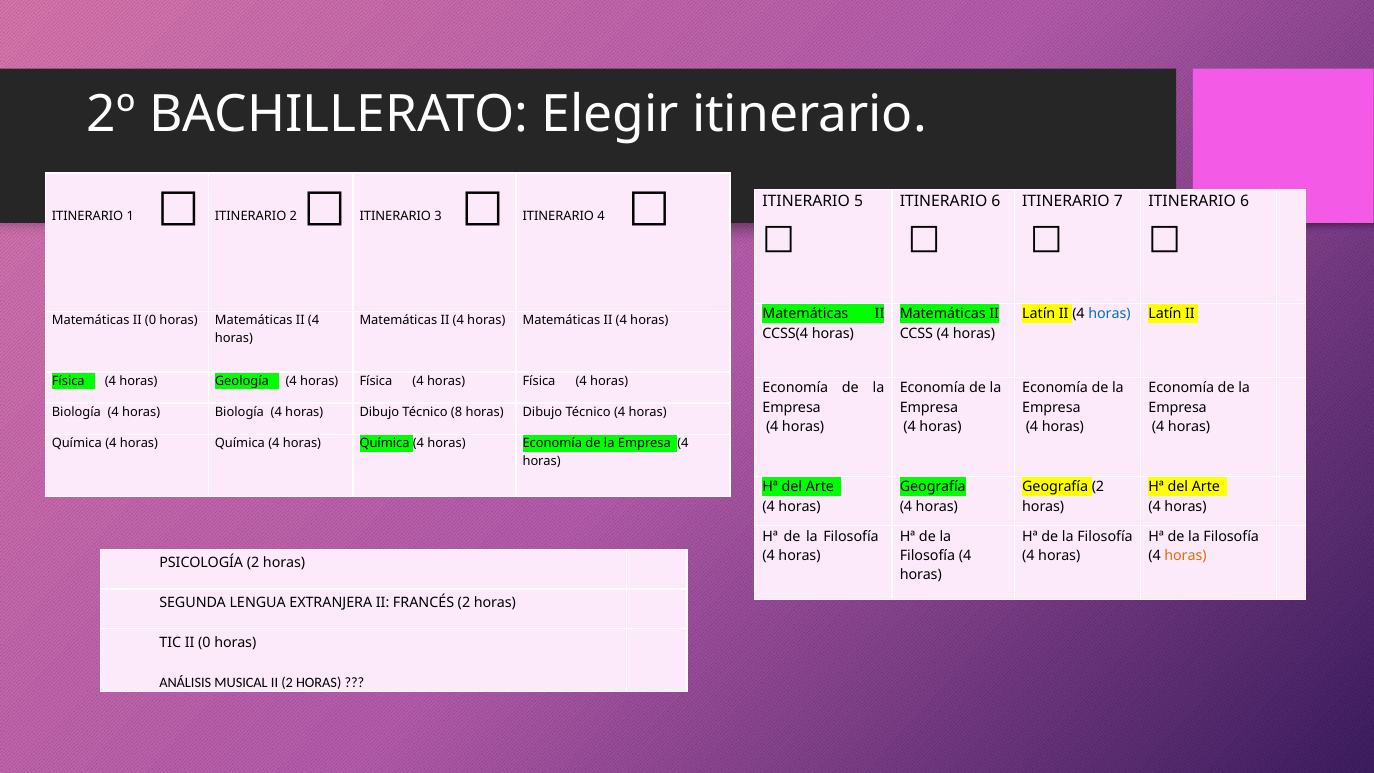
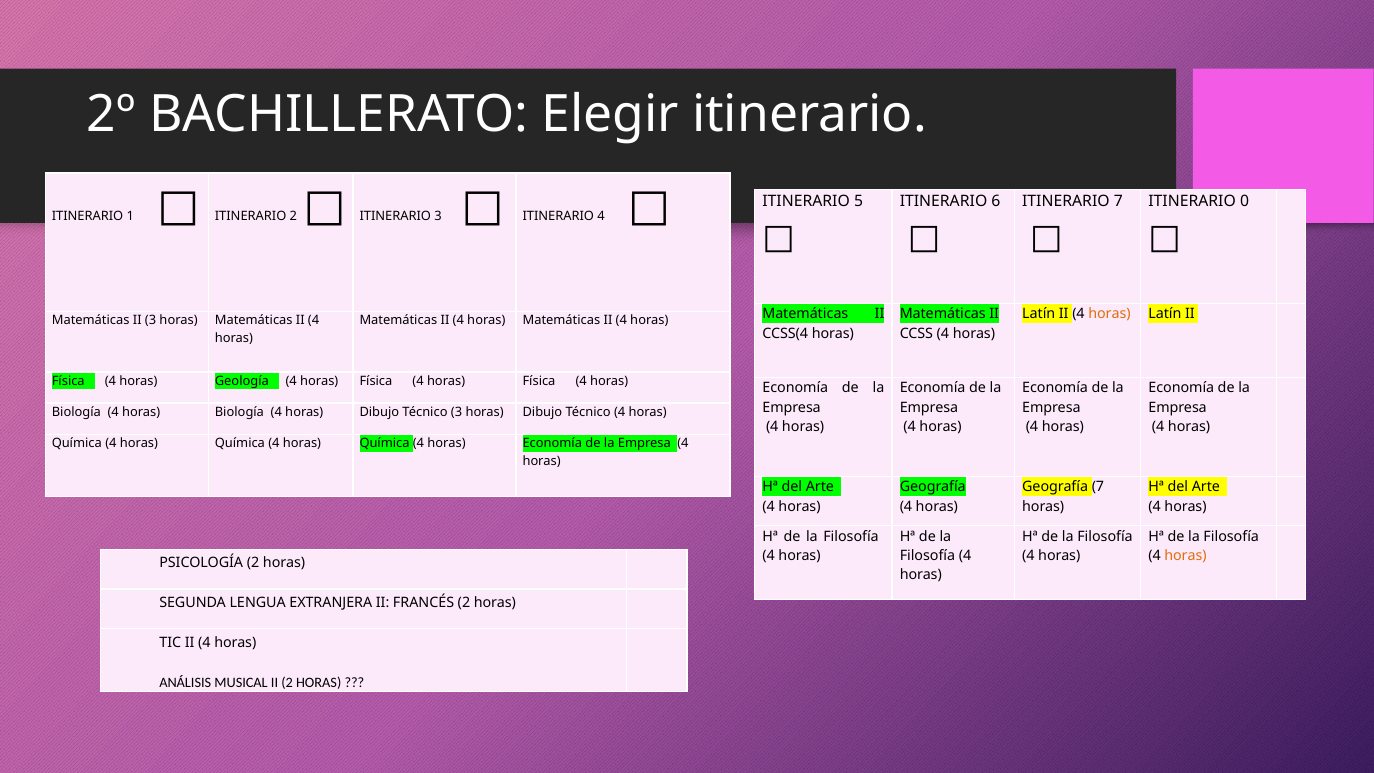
6: 6 -> 0 (1245, 201)
horas colour: blue -> orange (1109, 314)
Matemáticas II 0: 0 -> 3 (151, 321)
Técnico 8: 8 -> 3 (457, 412)
Geografía 2: 2 -> 7 (1098, 487)
TIC II 0: 0 -> 4 (204, 642)
